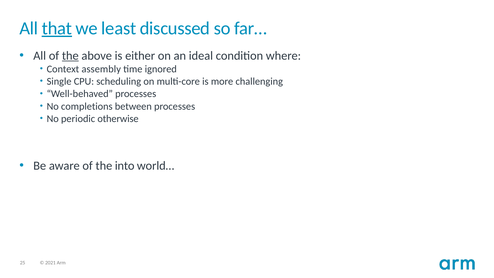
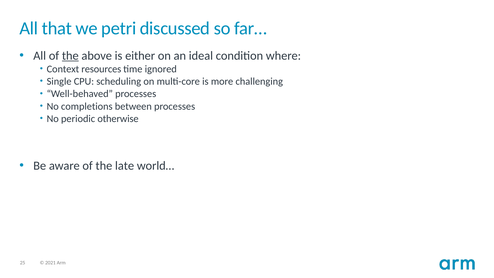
that underline: present -> none (57, 28)
least: least -> petri (119, 28)
assembly: assembly -> resources (101, 69)
into: into -> late (125, 166)
